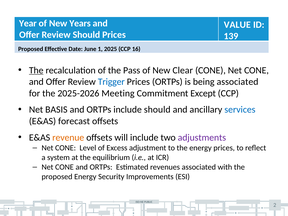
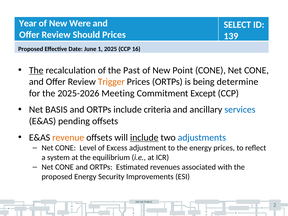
Years: Years -> Were (80, 23)
VALUE: VALUE -> SELECT (237, 25)
Pass: Pass -> Past (132, 70)
Clear: Clear -> Point (183, 70)
Trigger colour: blue -> orange (111, 82)
being associated: associated -> determine (237, 82)
include should: should -> criteria (157, 110)
forecast: forecast -> pending (74, 121)
include underline: none -> present (144, 137)
adjustments colour: purple -> blue (202, 137)
